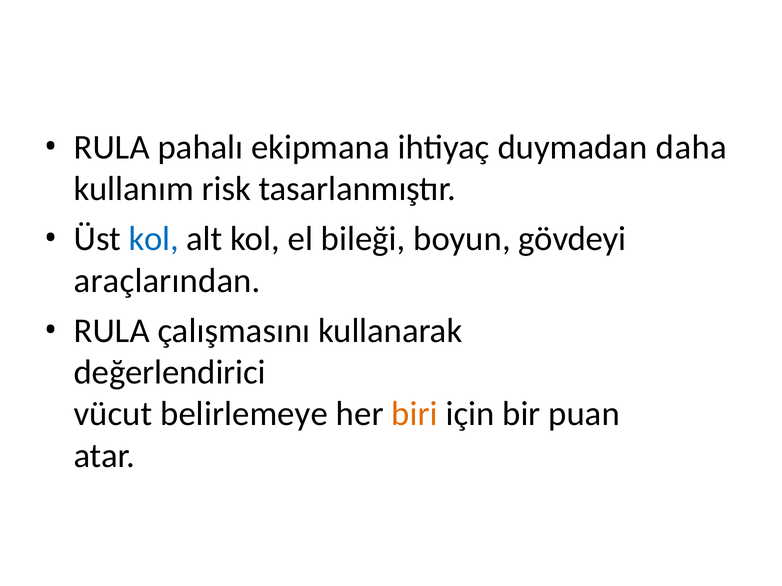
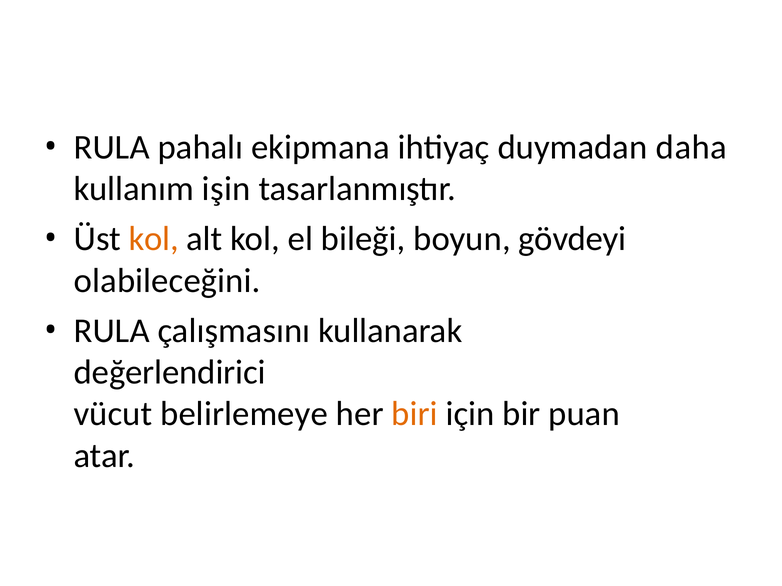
risk: risk -> işin (226, 189)
kol colour: blue -> orange (154, 239)
araçlarından: araçlarından -> olabileceğini (167, 281)
